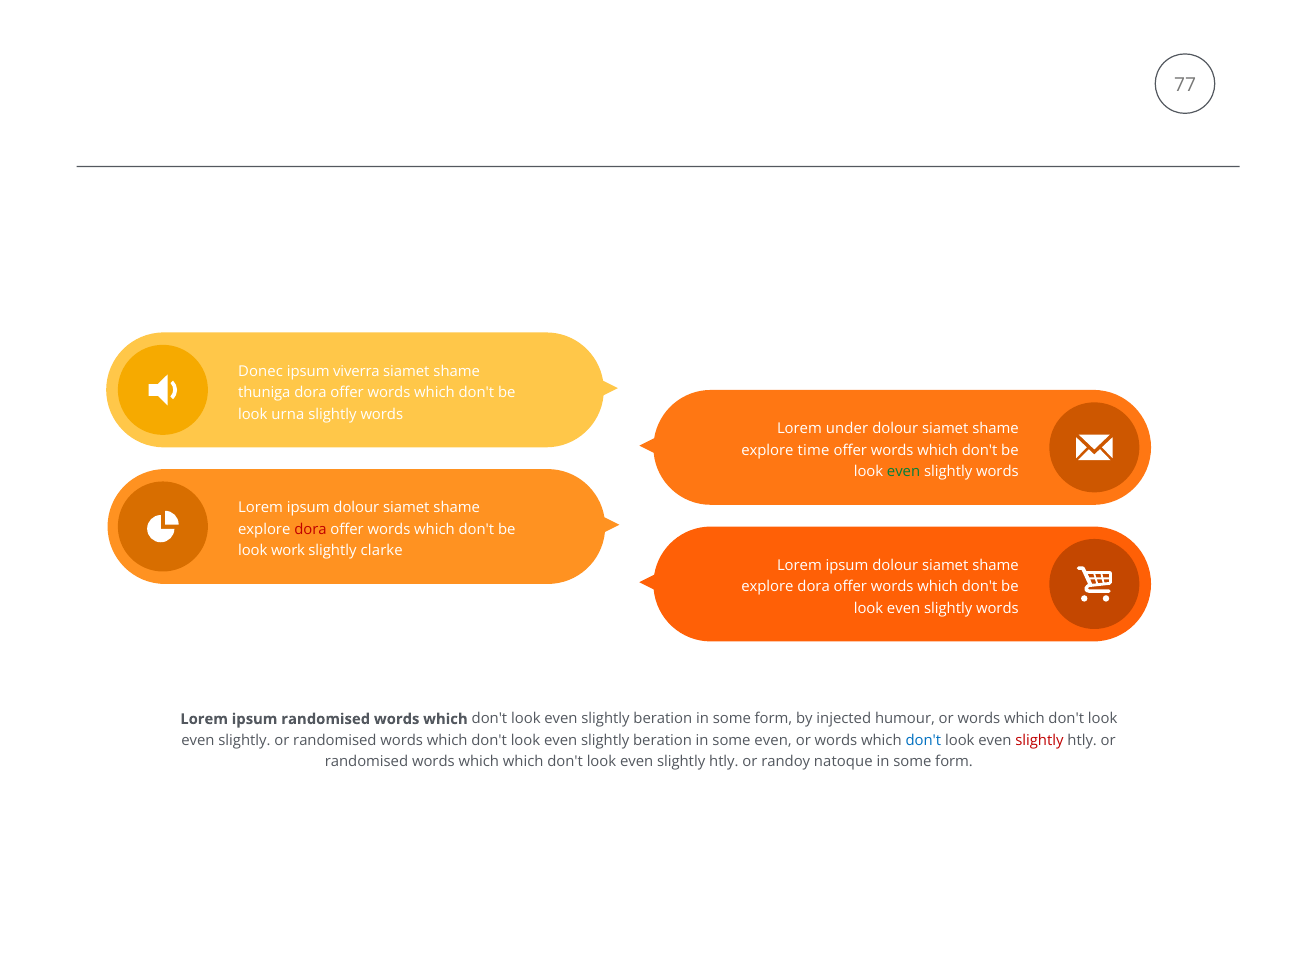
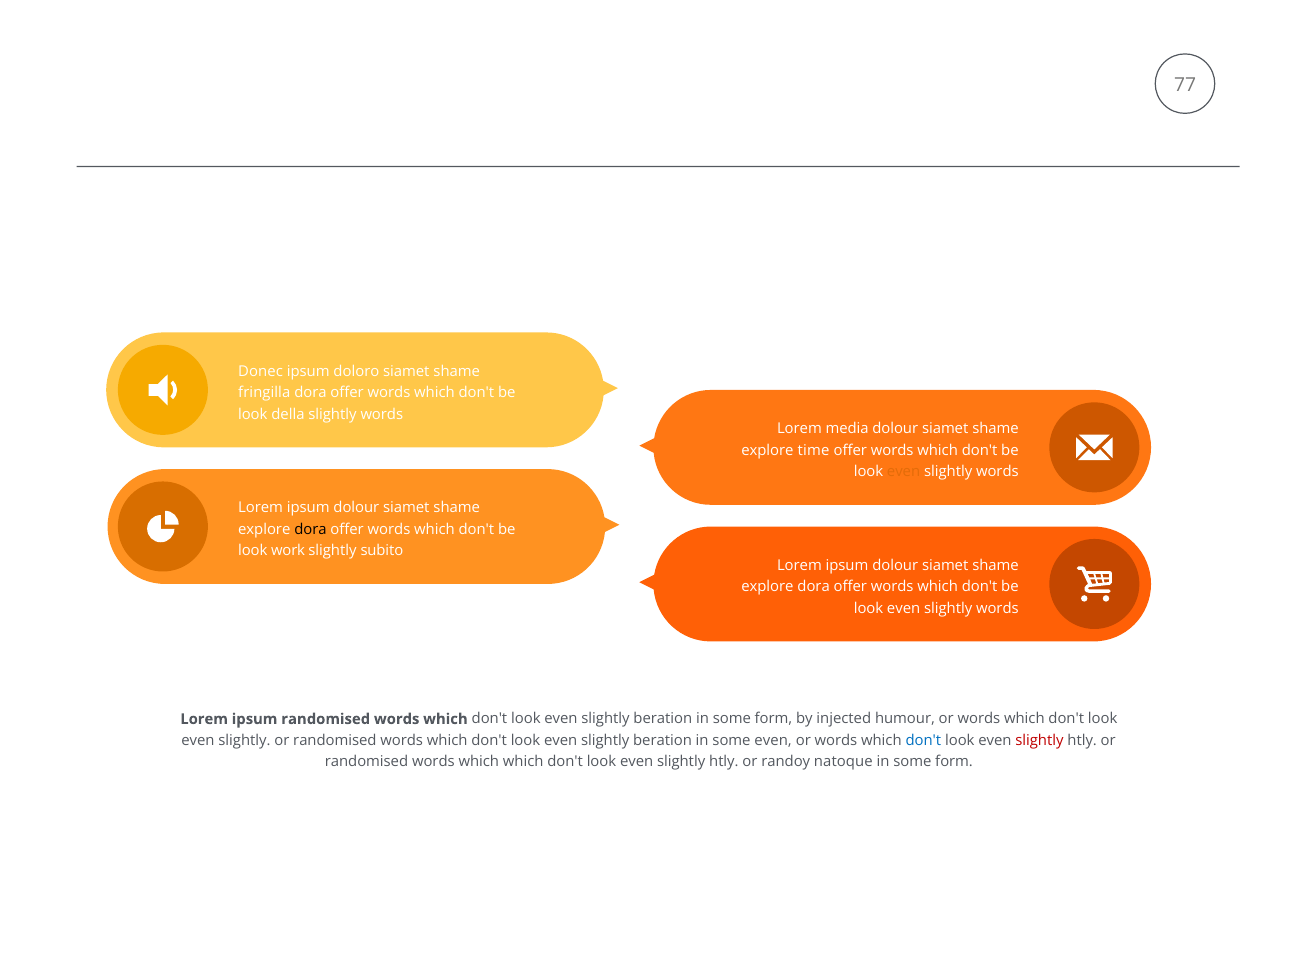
viverra: viverra -> doloro (356, 371)
thuniga: thuniga -> fringilla (264, 393)
urna: urna -> della (288, 414)
under: under -> media (847, 429)
even colour: green -> orange (904, 472)
dora colour: red -> black (310, 530)
clarke: clarke -> subito (382, 551)
